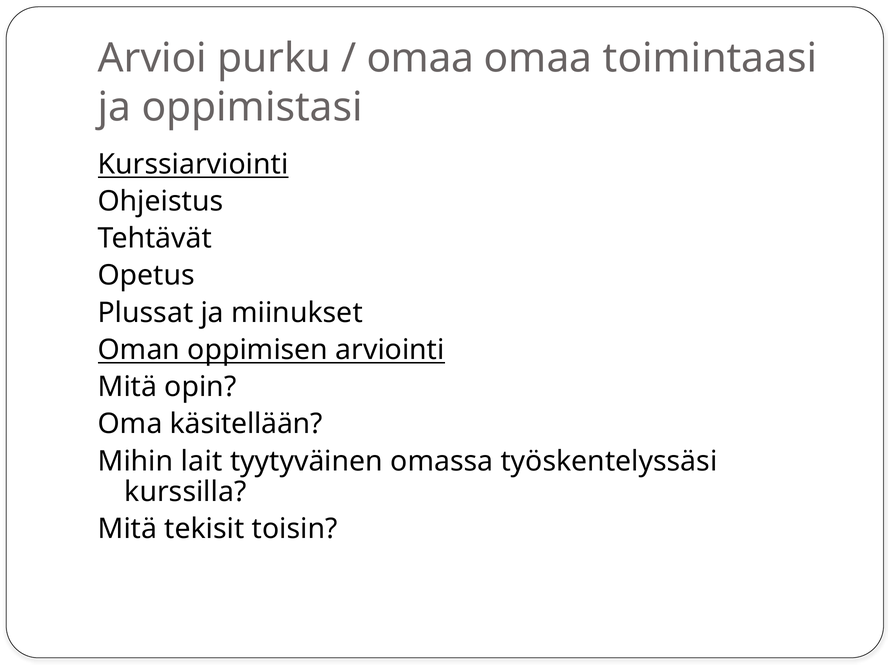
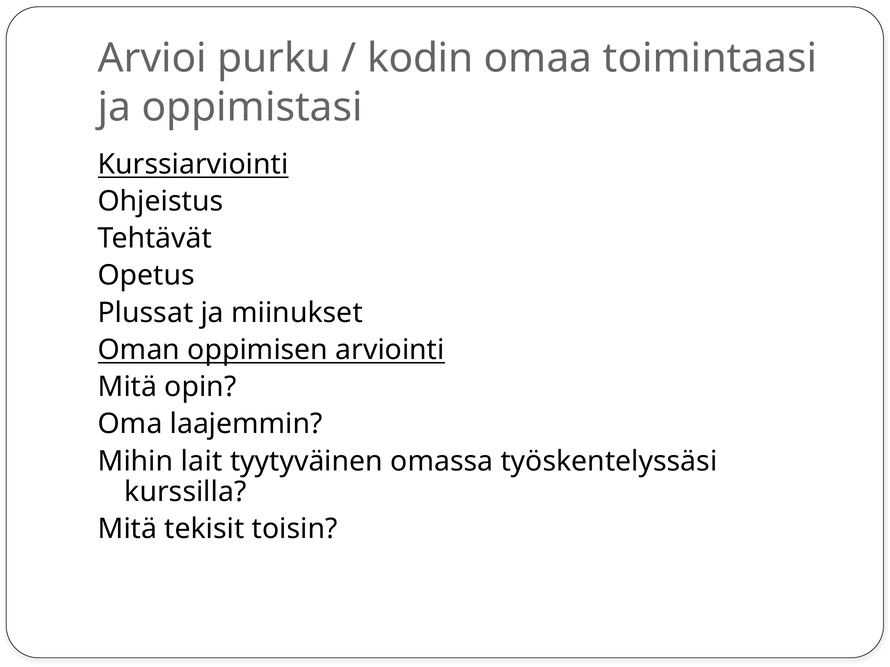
omaa: omaa -> kodin (420, 58)
käsitellään: käsitellään -> laajemmin (246, 424)
